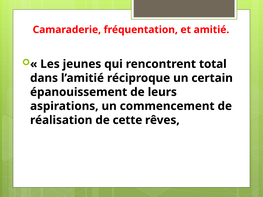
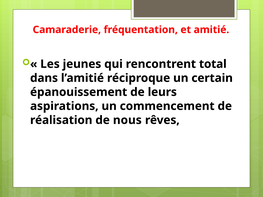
cette: cette -> nous (127, 120)
